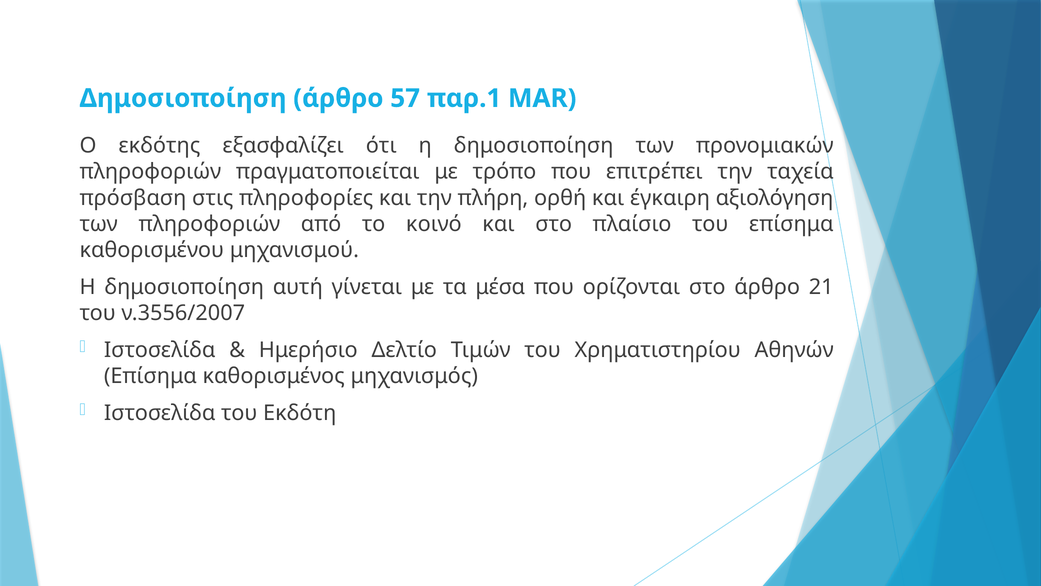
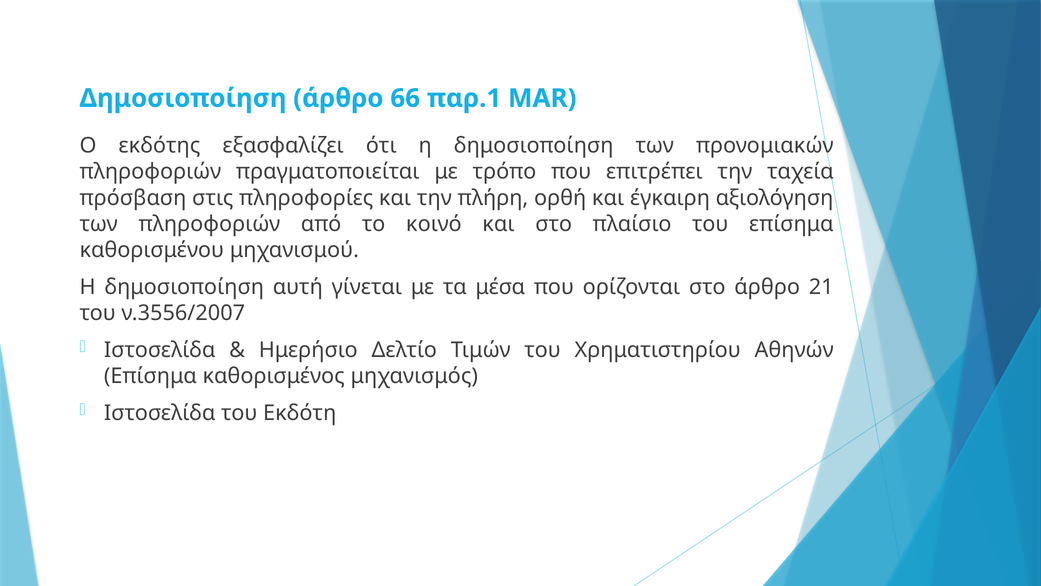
57: 57 -> 66 (405, 98)
